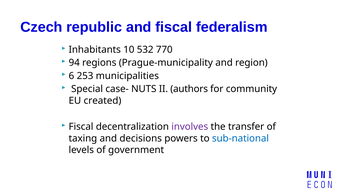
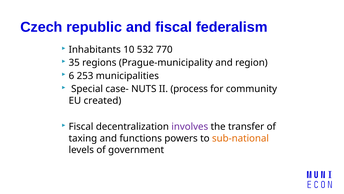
94: 94 -> 35 (74, 63)
authors: authors -> process (189, 89)
decisions: decisions -> functions (141, 138)
sub-national colour: blue -> orange (240, 138)
